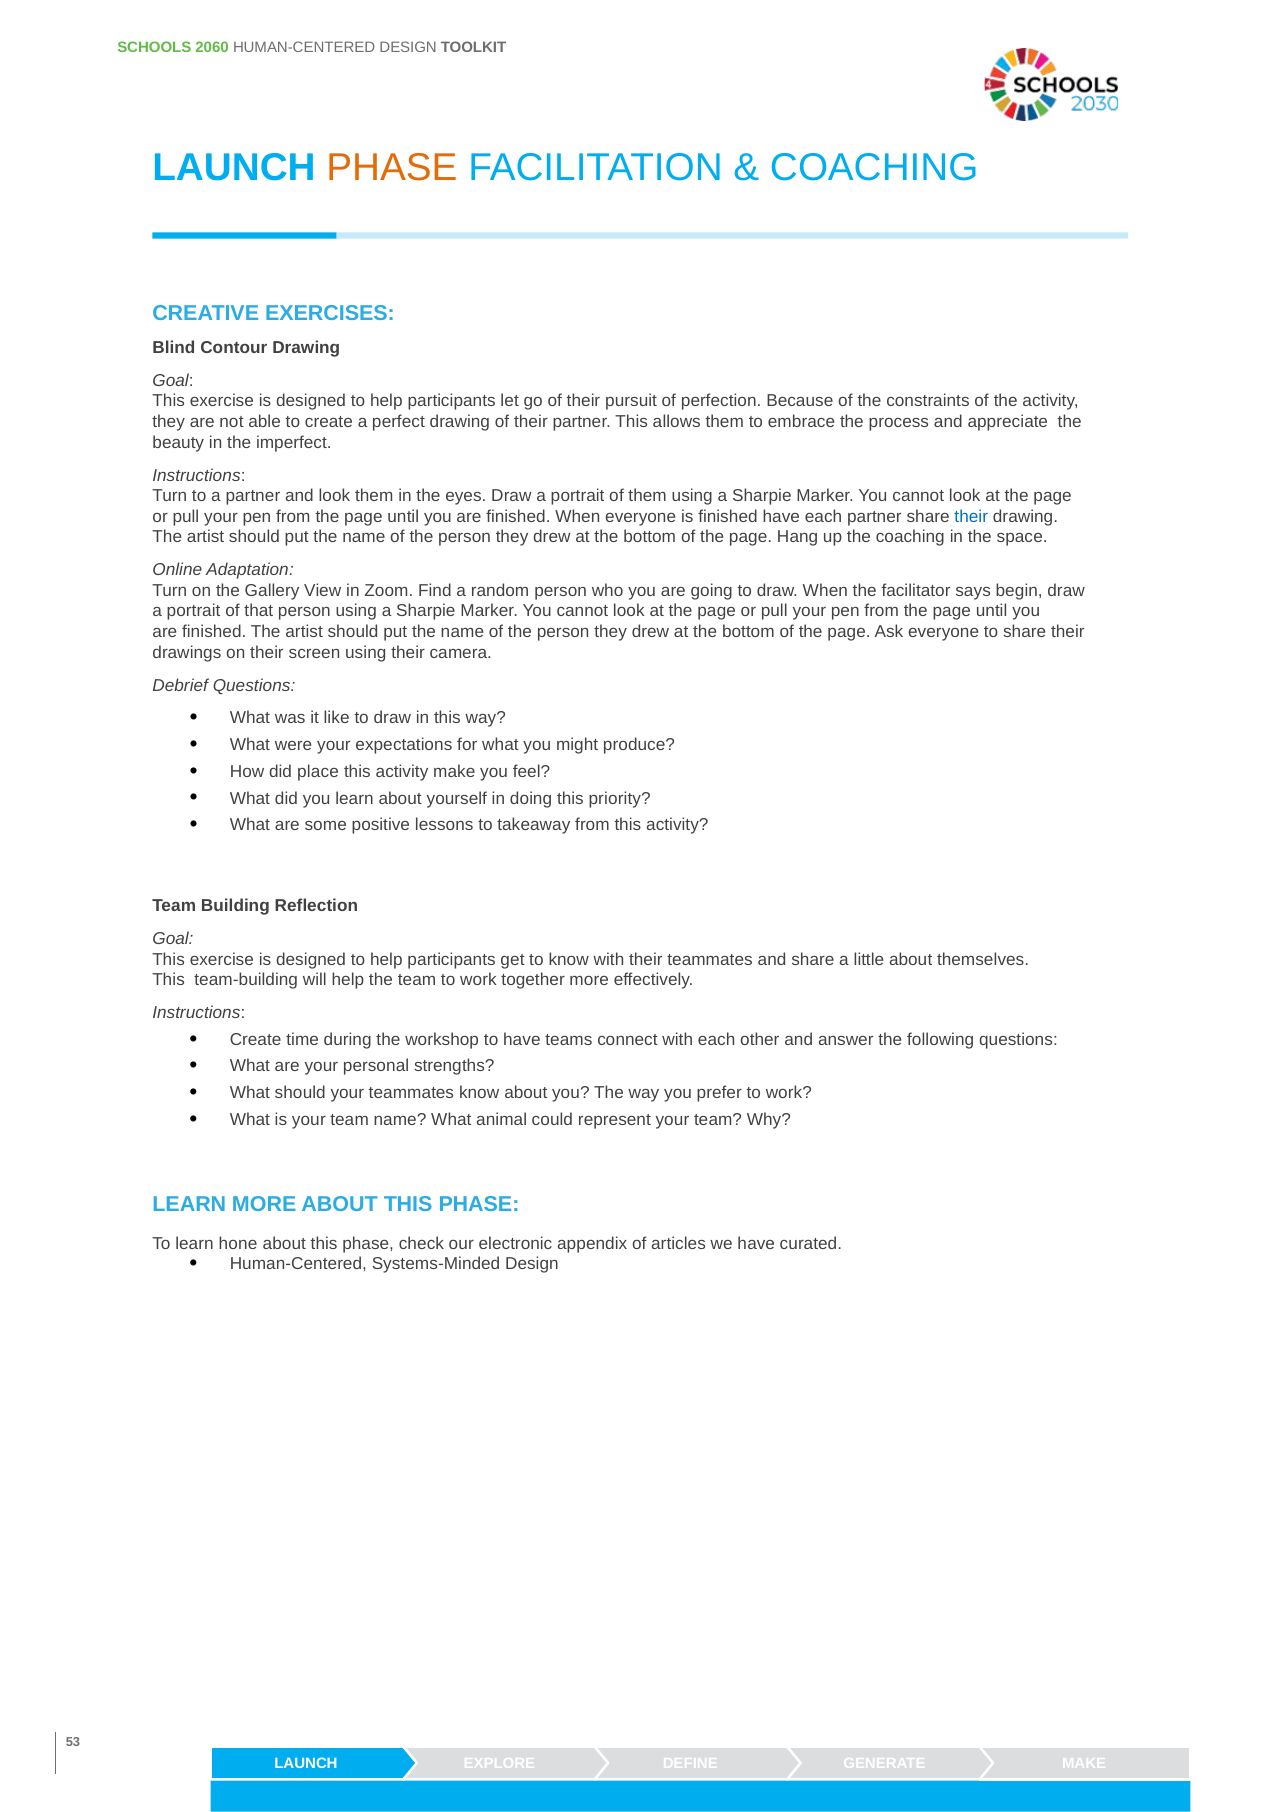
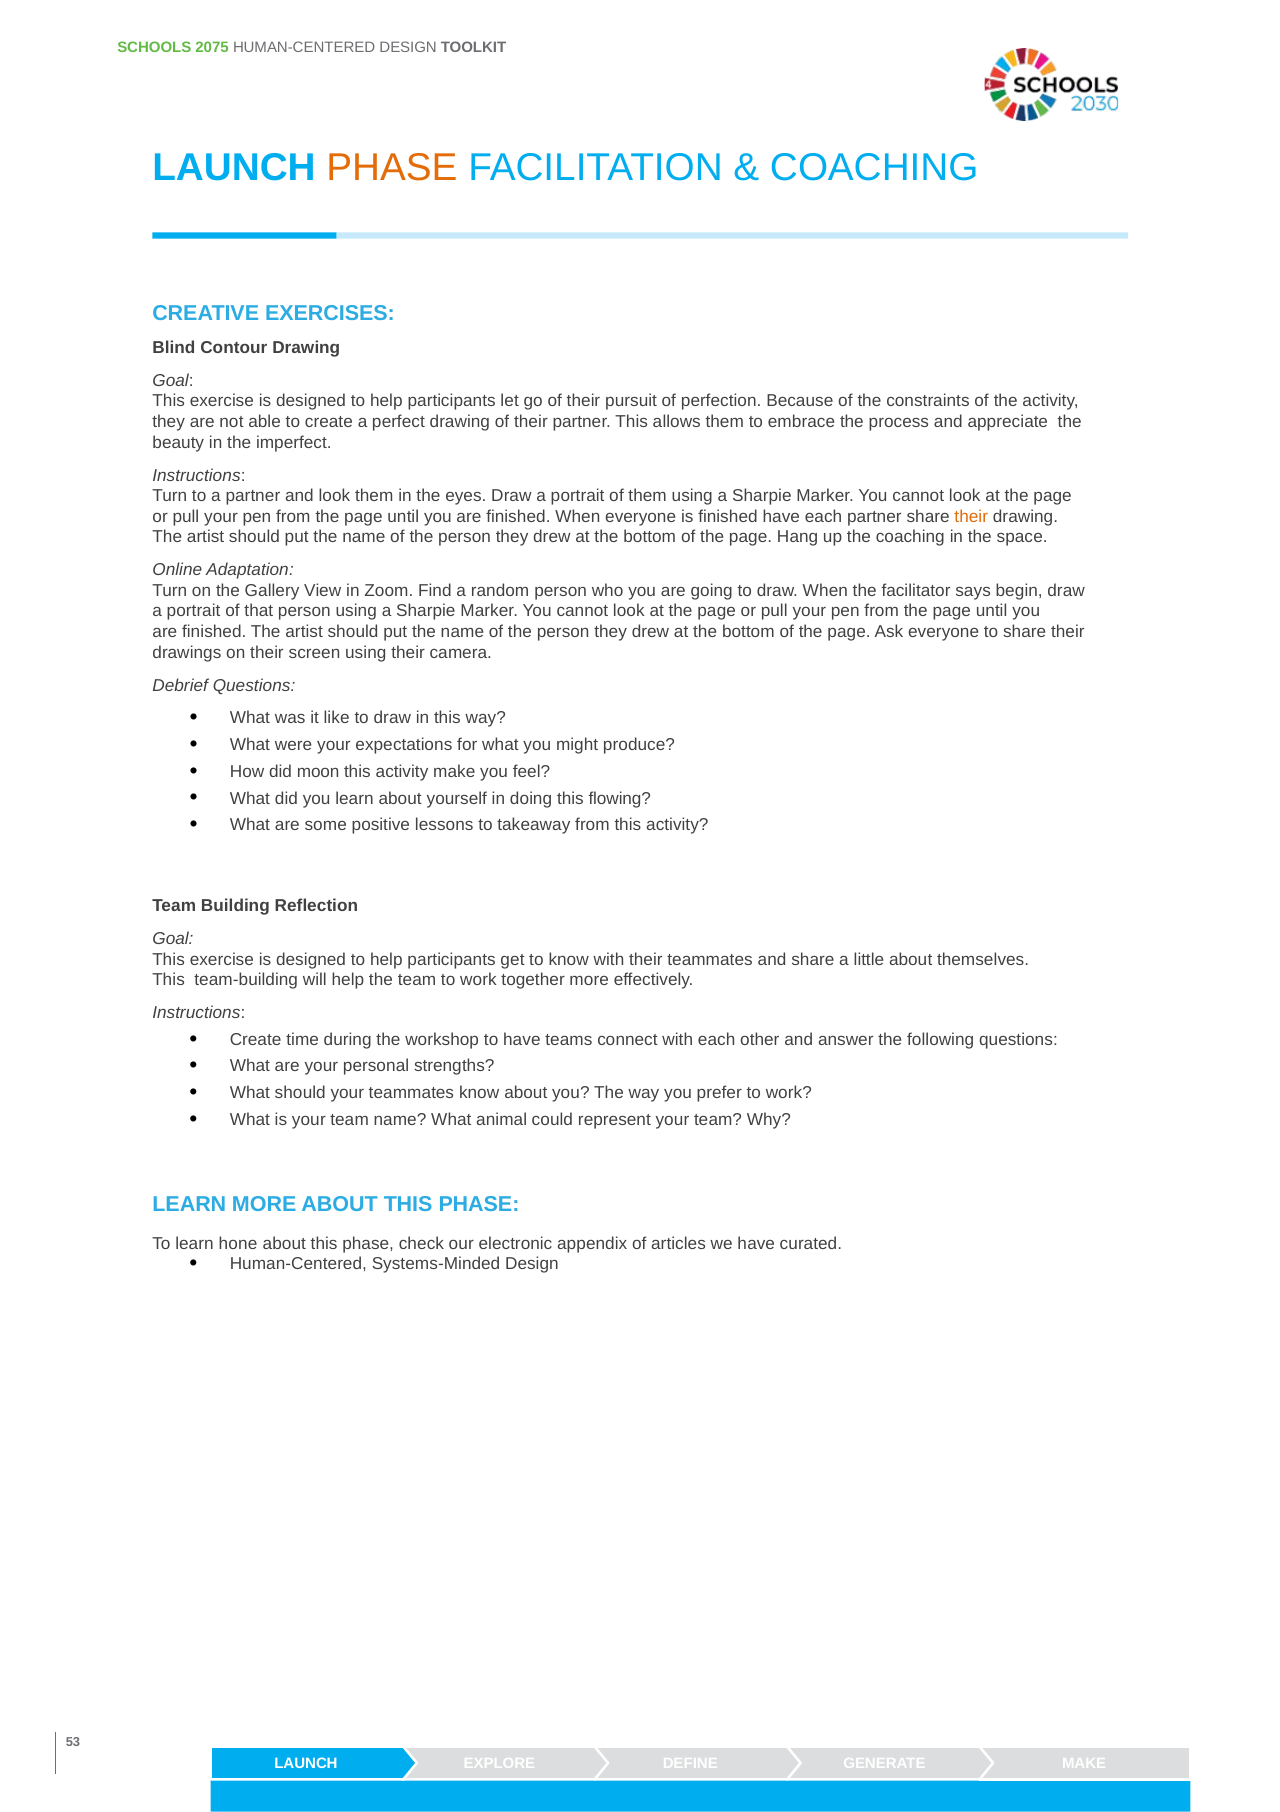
2060: 2060 -> 2075 (212, 48)
their colour: blue -> orange (971, 516)
place: place -> moon (318, 771)
priority: priority -> flowing (620, 798)
